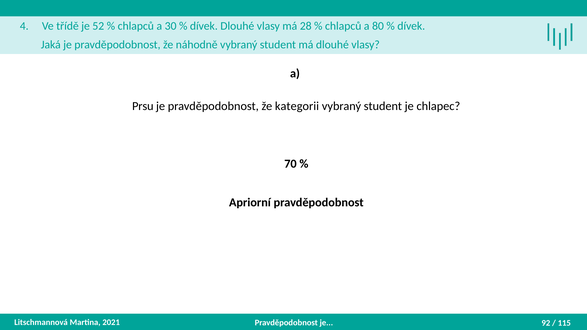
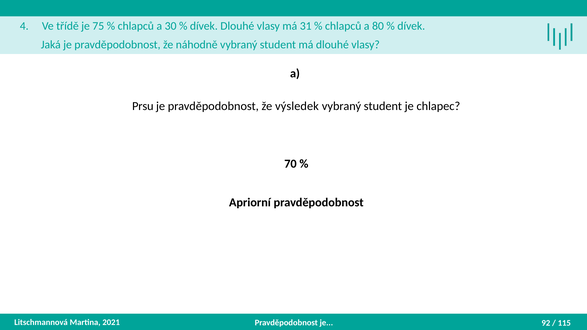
52: 52 -> 75 (98, 26)
28: 28 -> 31 (306, 26)
kategorii: kategorii -> výsledek (297, 106)
